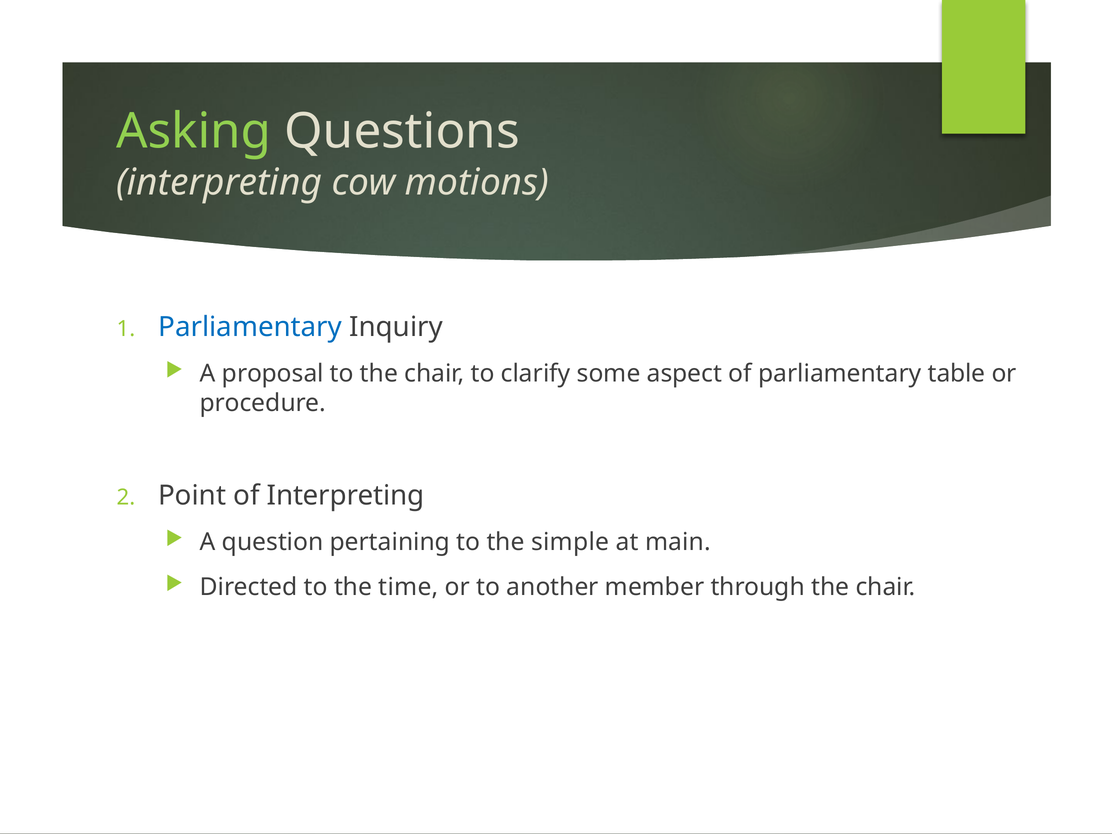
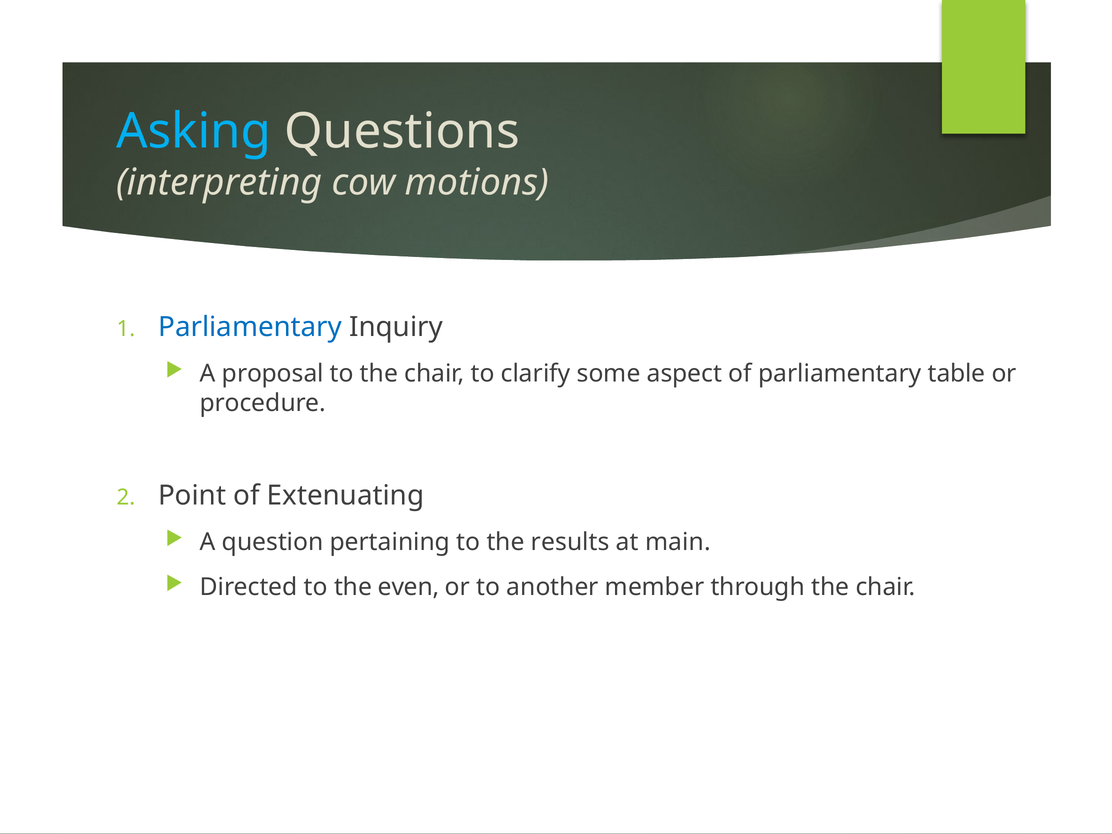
Asking colour: light green -> light blue (194, 131)
of Interpreting: Interpreting -> Extenuating (346, 496)
simple: simple -> results (570, 542)
time: time -> even (409, 587)
